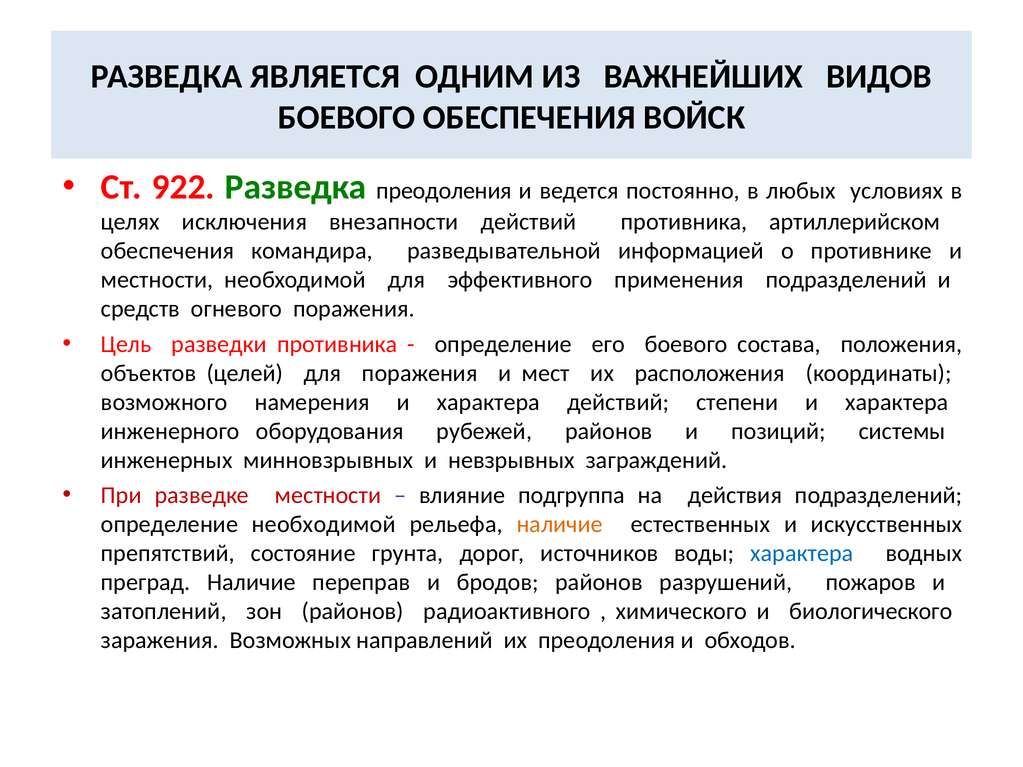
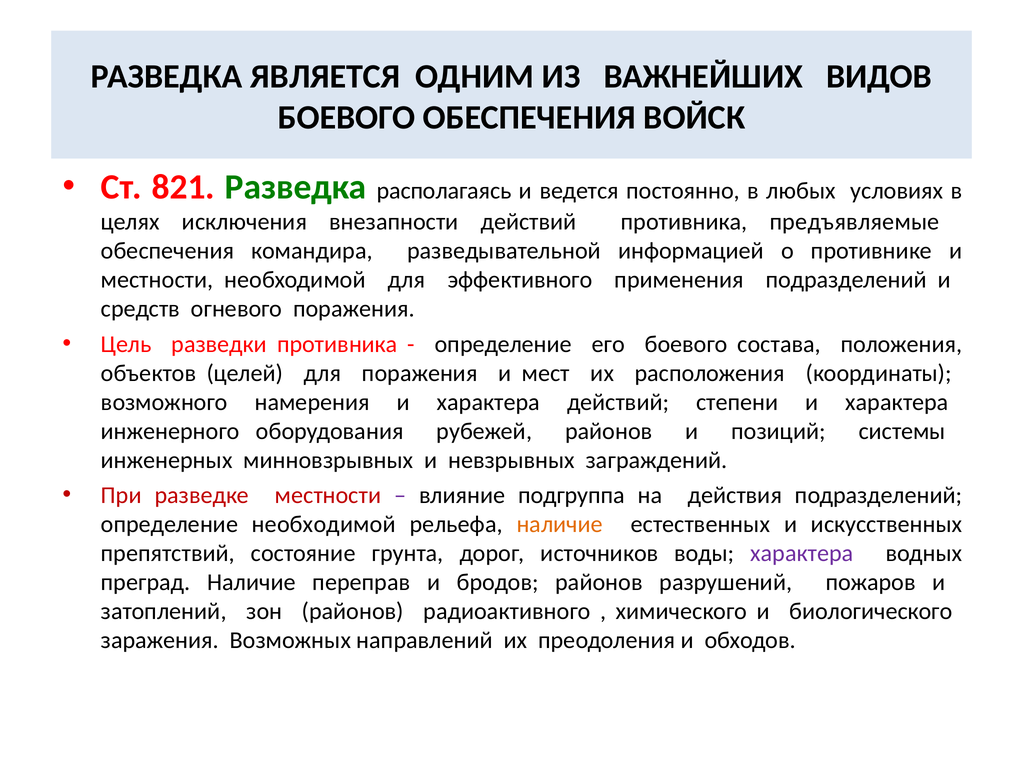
922: 922 -> 821 (183, 187)
Разведка преодоления: преодоления -> располагаясь (444, 191)
артиллерийском: артиллерийском -> предъявляемые (855, 222)
характера colour: blue -> purple (802, 553)
